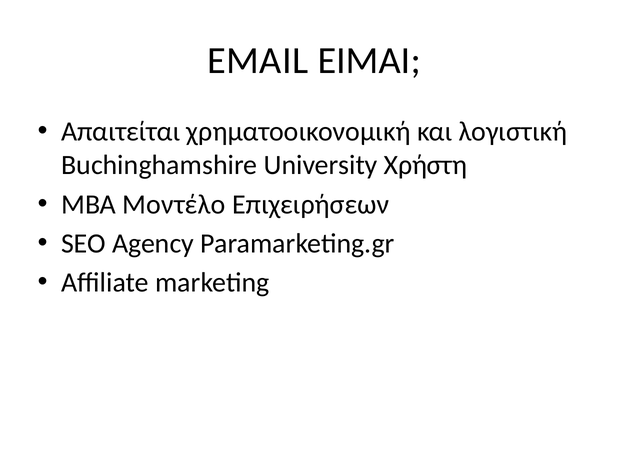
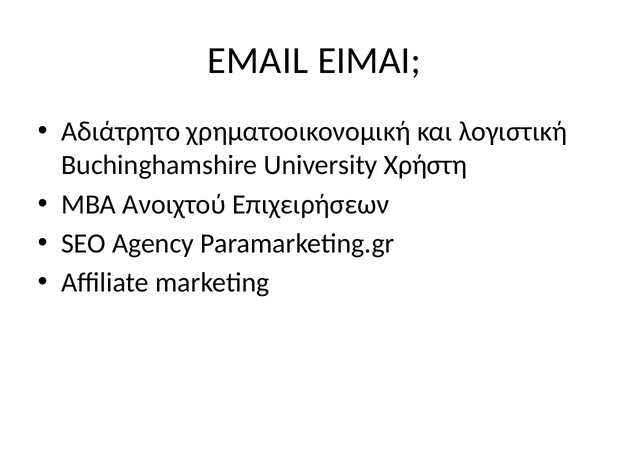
Απαιτείται: Απαιτείται -> Αδιάτρητο (121, 132)
Μοντέλο: Μοντέλο -> Ανοιχτού (174, 204)
